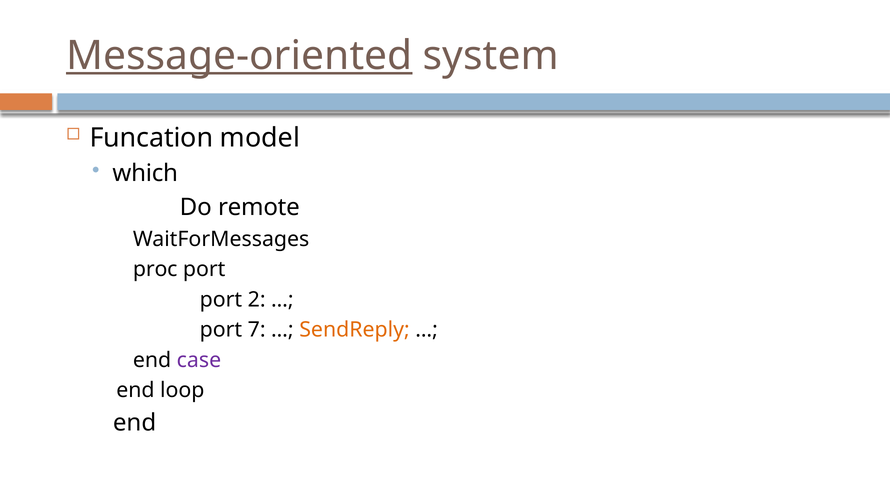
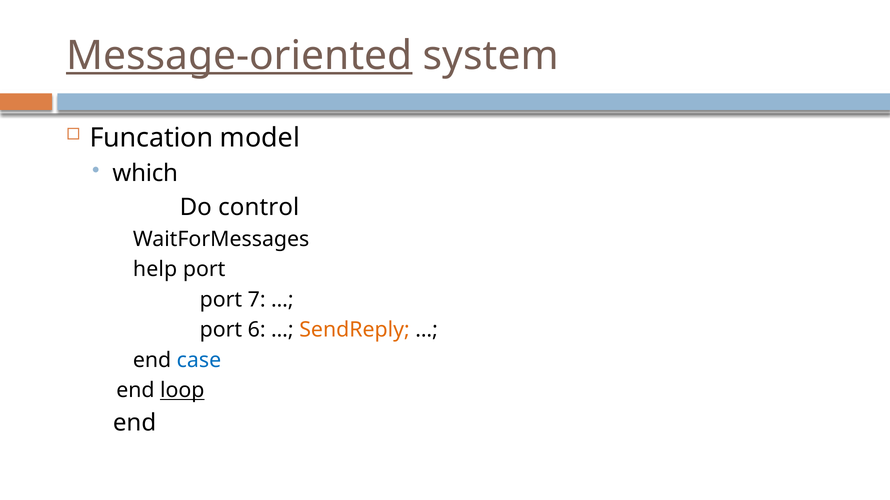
remote: remote -> control (259, 208)
proc: proc -> help (155, 270)
2: 2 -> 7 (257, 300)
7: 7 -> 6 (257, 330)
case colour: purple -> blue (199, 361)
loop underline: none -> present (182, 391)
